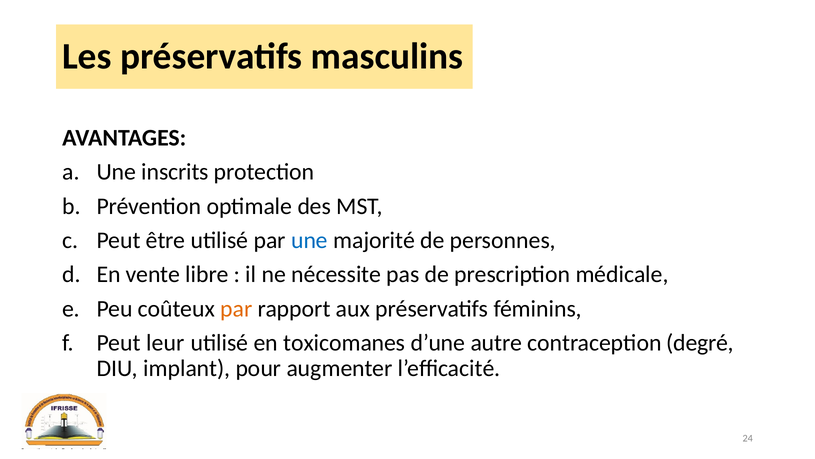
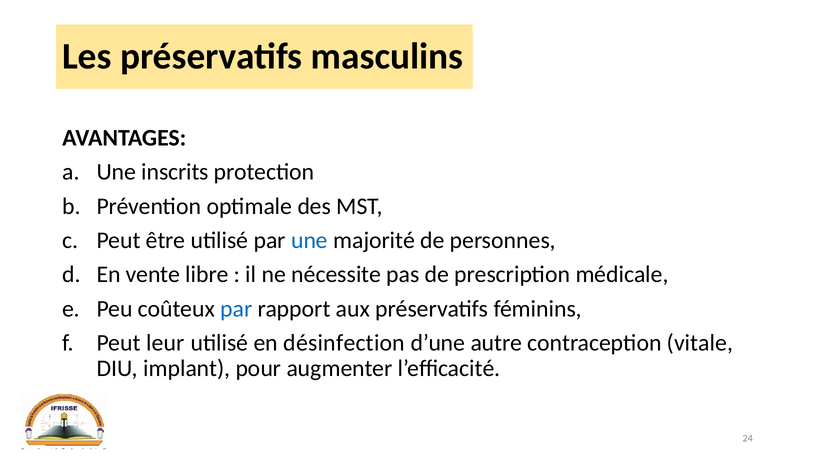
par colour: orange -> blue (236, 308)
toxicomanes: toxicomanes -> désinfection (344, 342)
degré: degré -> vitale (700, 342)
